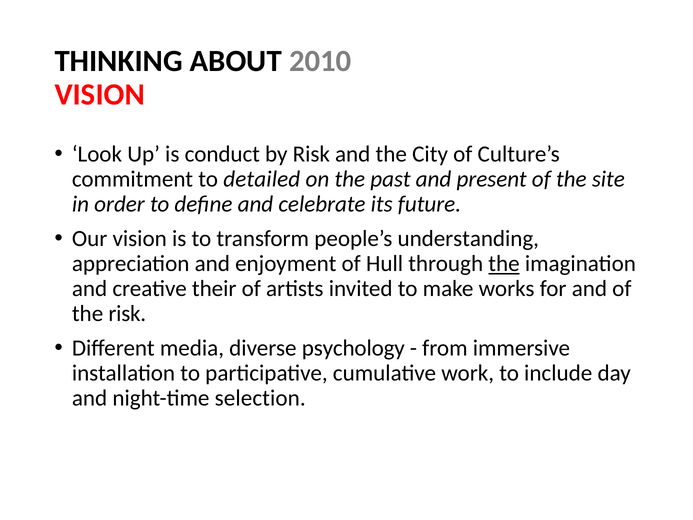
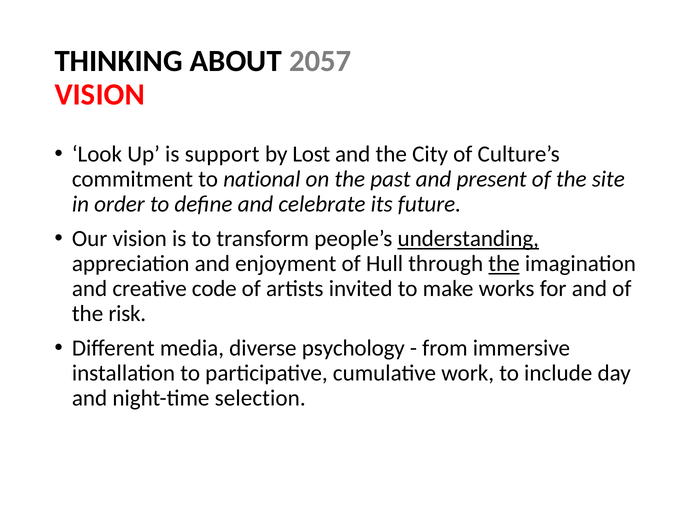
2010: 2010 -> 2057 (320, 61)
conduct: conduct -> support (222, 154)
by Risk: Risk -> Lost (311, 154)
detailed: detailed -> national (262, 179)
understanding underline: none -> present (468, 239)
their: their -> code (214, 288)
